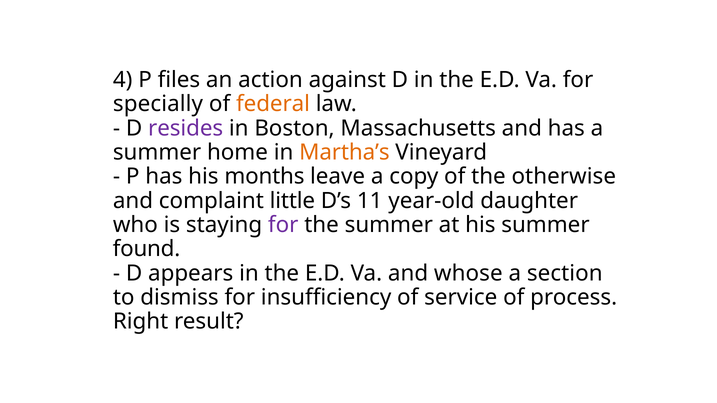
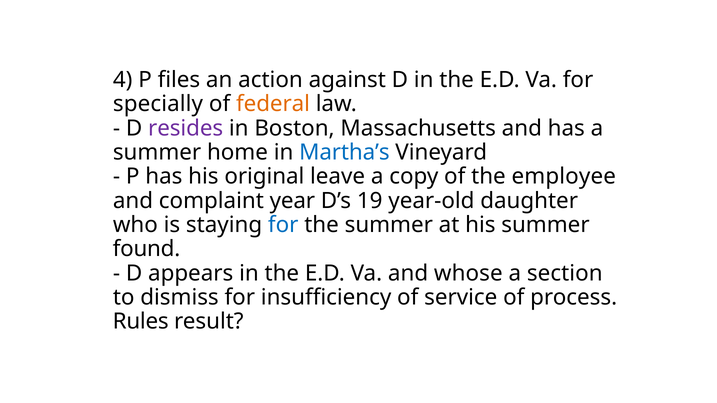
Martha’s colour: orange -> blue (344, 152)
months: months -> original (264, 177)
otherwise: otherwise -> employee (564, 177)
little: little -> year (292, 201)
11: 11 -> 19 (370, 201)
for colour: purple -> blue (283, 225)
Right: Right -> Rules (141, 322)
